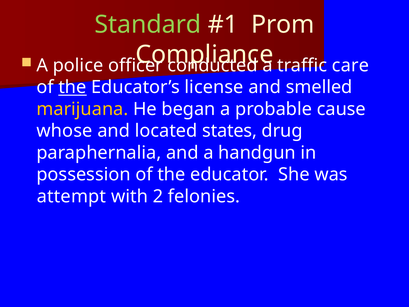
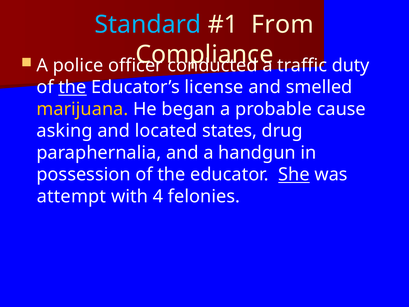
Standard colour: light green -> light blue (148, 25)
Prom: Prom -> From (283, 25)
care: care -> duty (351, 65)
whose: whose -> asking (65, 131)
She underline: none -> present (294, 174)
2: 2 -> 4 (158, 196)
